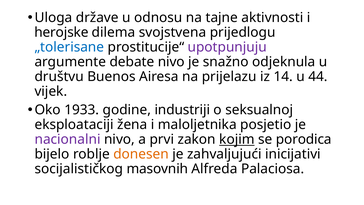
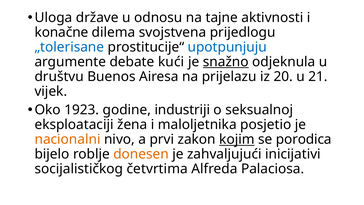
herojske: herojske -> konačne (61, 32)
upotpunjuju colour: purple -> blue (227, 47)
debate nivo: nivo -> kući (171, 62)
snažno underline: none -> present (226, 62)
14: 14 -> 20 (283, 76)
44: 44 -> 21 (318, 76)
1933: 1933 -> 1923 (82, 110)
nacionalni colour: purple -> orange (68, 139)
masovnih: masovnih -> četvrtima (157, 169)
